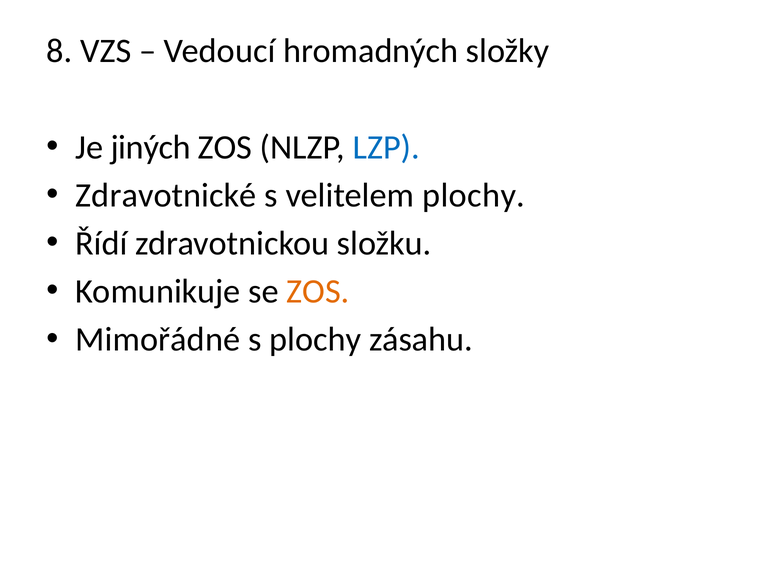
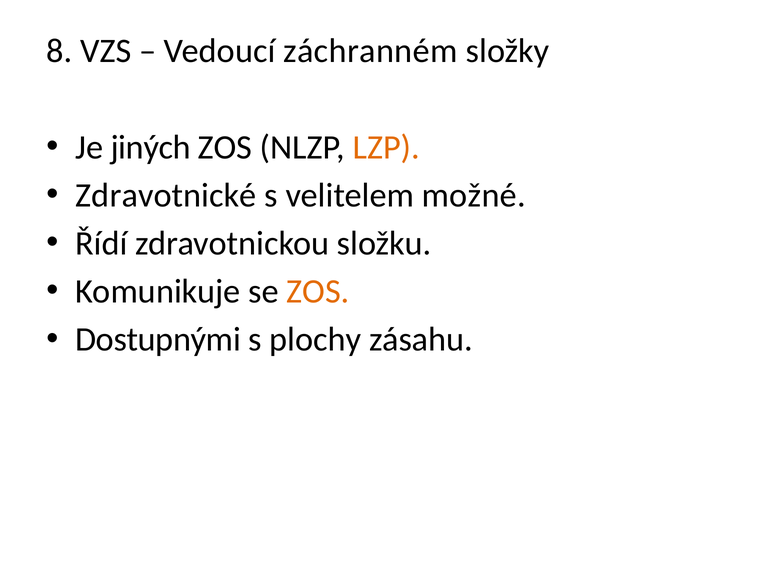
hromadných: hromadných -> záchranném (370, 51)
LZP colour: blue -> orange (386, 147)
velitelem plochy: plochy -> možné (474, 195)
Mimořádné: Mimořádné -> Dostupnými (158, 340)
